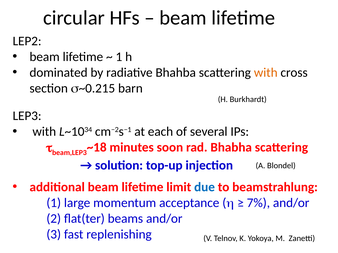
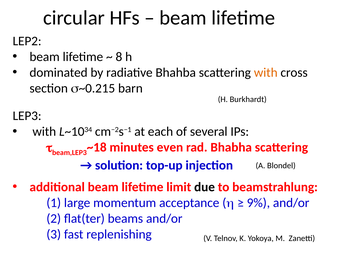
1: 1 -> 8 (119, 57)
soon: soon -> even (170, 148)
due colour: blue -> black (205, 187)
7%: 7% -> 9% (258, 203)
